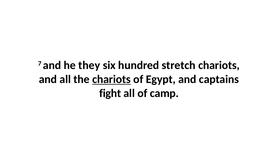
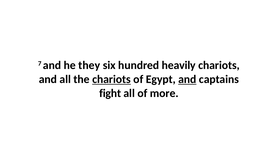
stretch: stretch -> heavily (179, 65)
and underline: none -> present (187, 79)
camp: camp -> more (164, 93)
